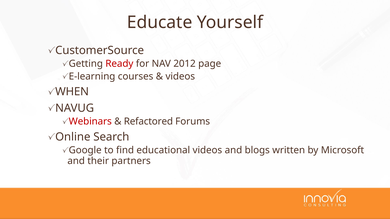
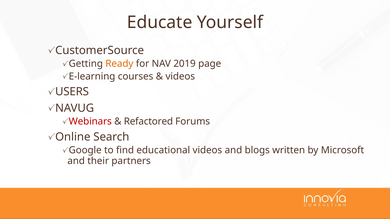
Ready colour: red -> orange (119, 64)
2012: 2012 -> 2019 (185, 64)
WHEN: WHEN -> USERS (72, 92)
